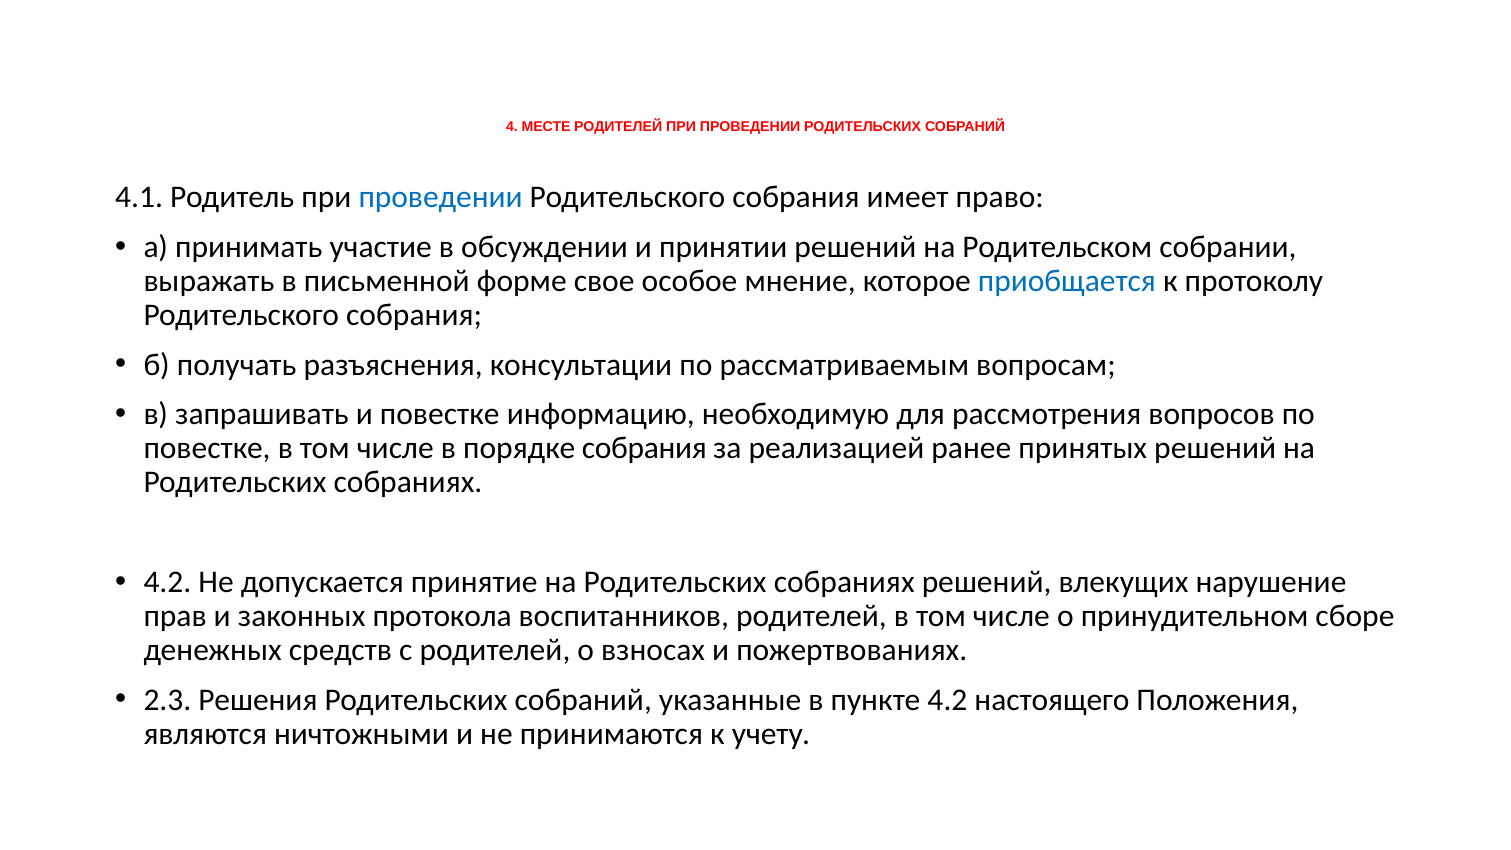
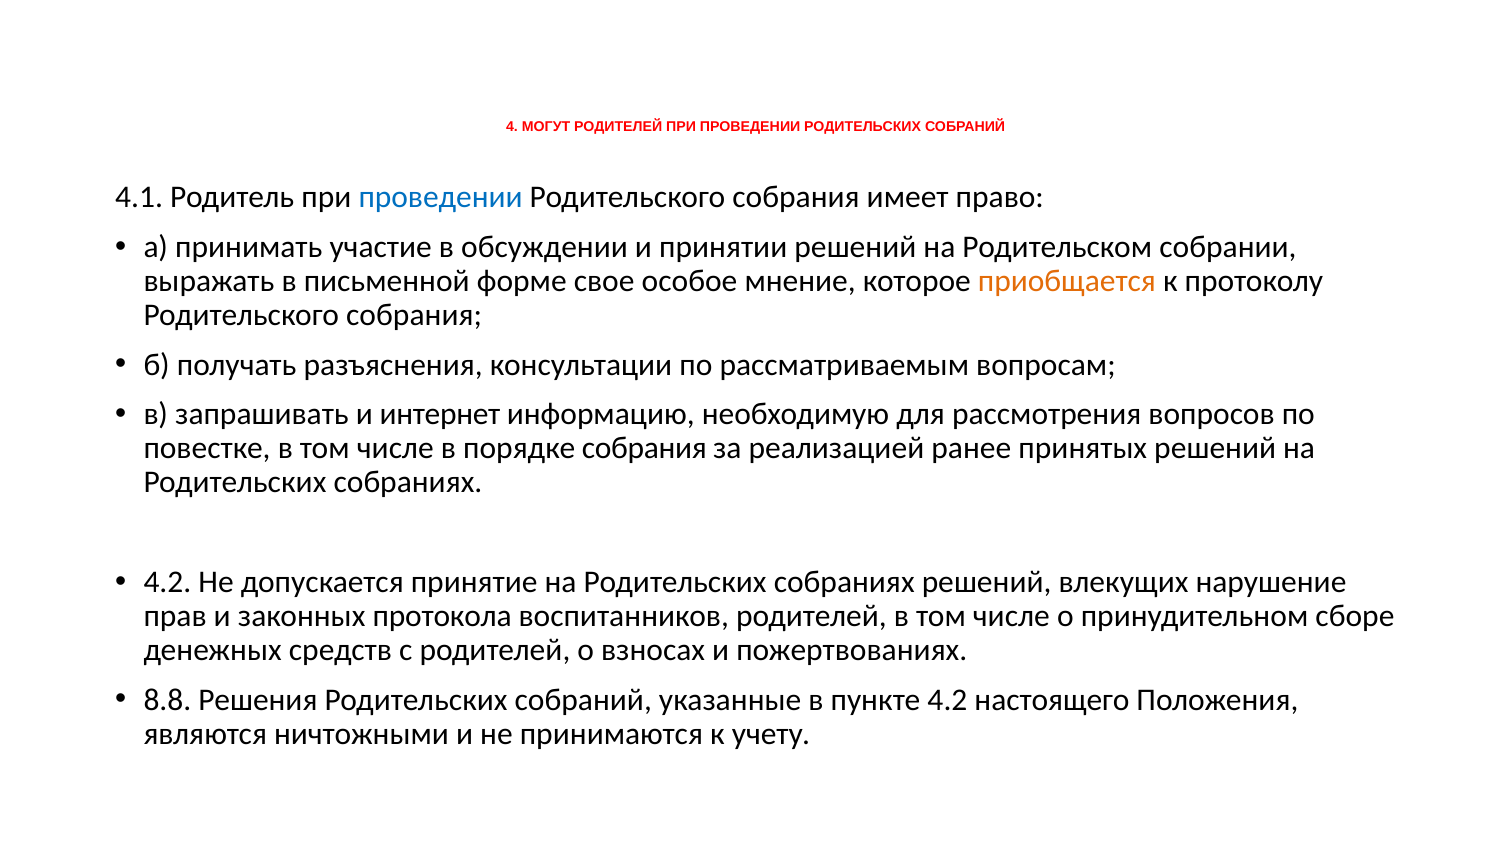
МЕСТЕ: МЕСТЕ -> МОГУТ (546, 126)
приобщается colour: blue -> orange (1067, 281)
и повестке: повестке -> интернет (440, 415)
2.3: 2.3 -> 8.8 (167, 700)
